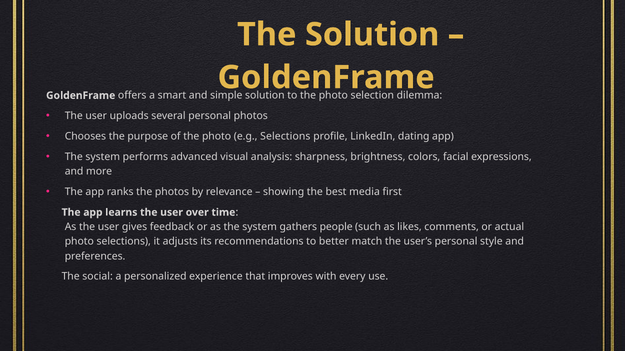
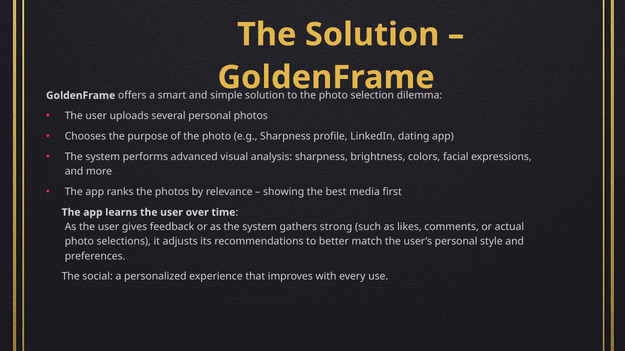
e.g Selections: Selections -> Sharpness (285, 137)
people: people -> strong (336, 227)
